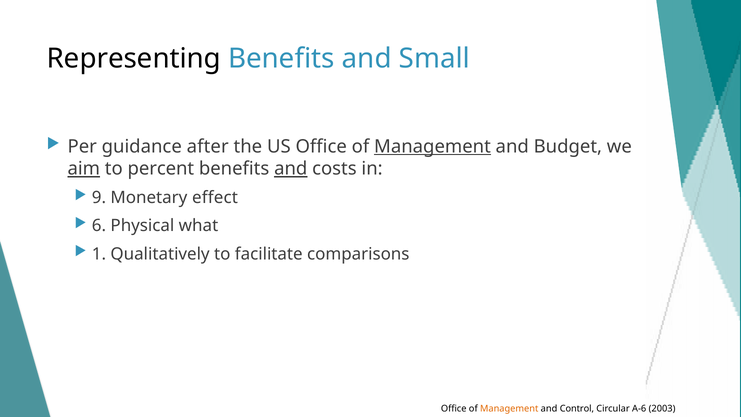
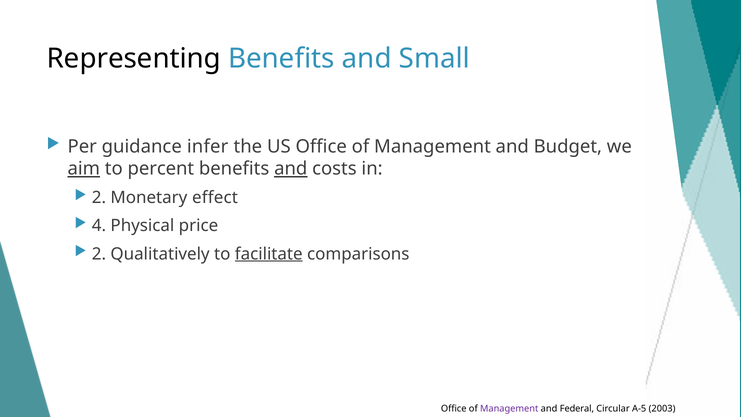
after: after -> infer (208, 147)
Management underline: present -> none (432, 147)
9: 9 -> 2 (99, 198)
6: 6 -> 4 (99, 226)
what: what -> price (198, 226)
1: 1 -> 2 (99, 254)
facilitate underline: none -> present (269, 254)
Management colour: orange -> purple (509, 408)
Control: Control -> Federal (577, 408)
A-6: A-6 -> A-5 (639, 408)
